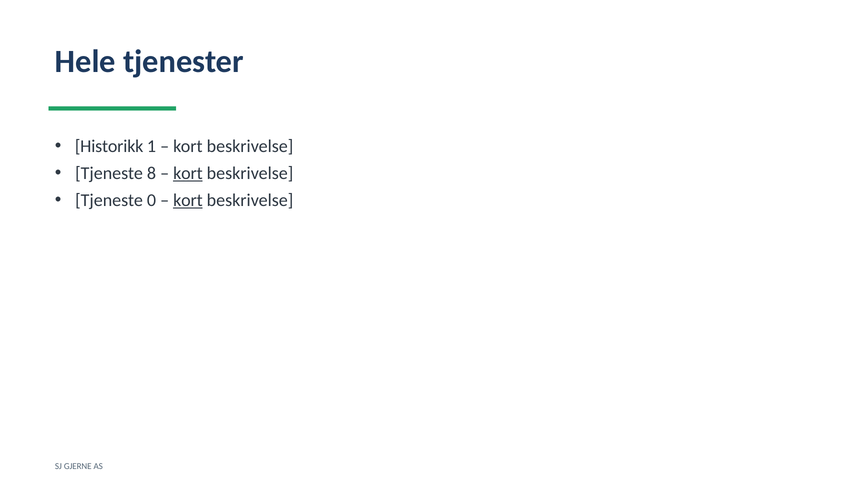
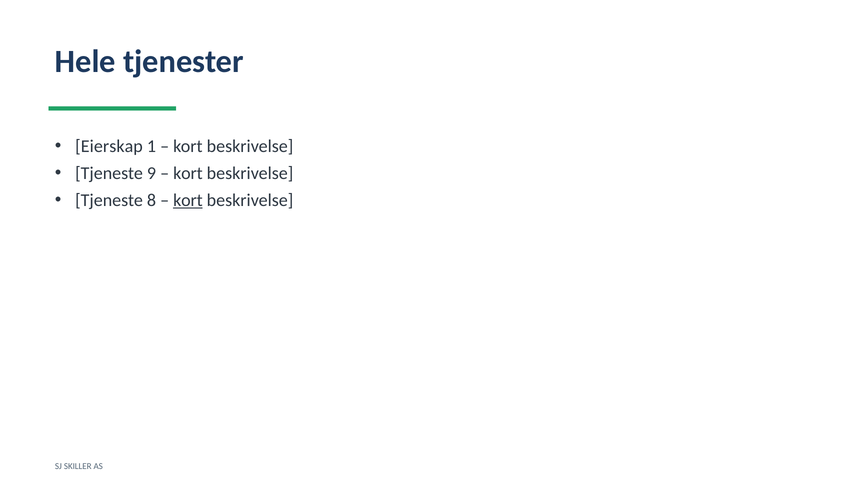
Historikk: Historikk -> Eierskap (109, 146)
8: 8 -> 9 (151, 173)
kort underline: present -> none (188, 173)
0: 0 -> 8 (151, 200)
GJERNE: GJERNE -> SKILLER (78, 466)
